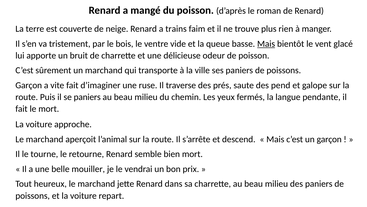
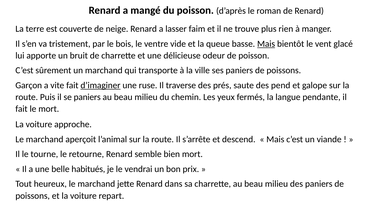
trains: trains -> lasser (176, 29)
d’imaginer underline: none -> present (100, 85)
un garçon: garçon -> viande (329, 139)
mouiller: mouiller -> habitués (88, 169)
